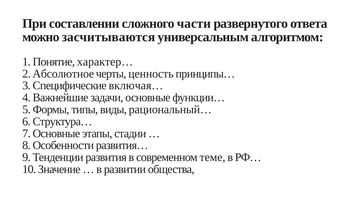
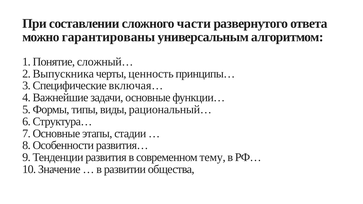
засчитываются: засчитываются -> гарантированы (109, 37)
характер…: характер… -> сложный… (105, 62)
Абсолютное: Абсолютное -> Выпускника (63, 74)
теме: теме -> тему (213, 157)
